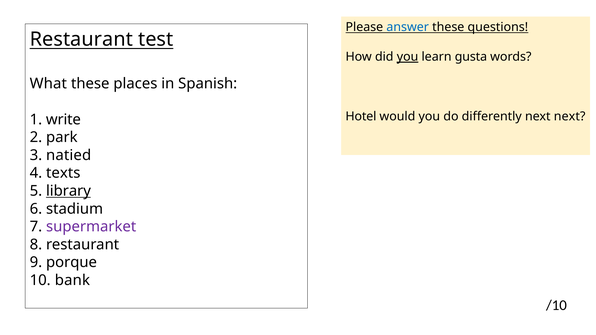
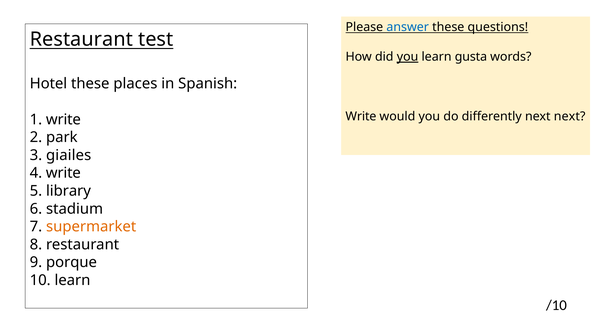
What: What -> Hotel (48, 84)
Hotel: Hotel -> Write (361, 117)
natied: natied -> giailes (69, 155)
4 texts: texts -> write (63, 173)
library underline: present -> none (68, 191)
supermarket colour: purple -> orange (91, 227)
10 bank: bank -> learn (72, 280)
